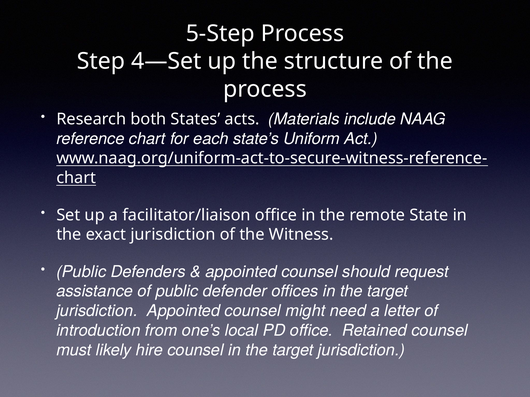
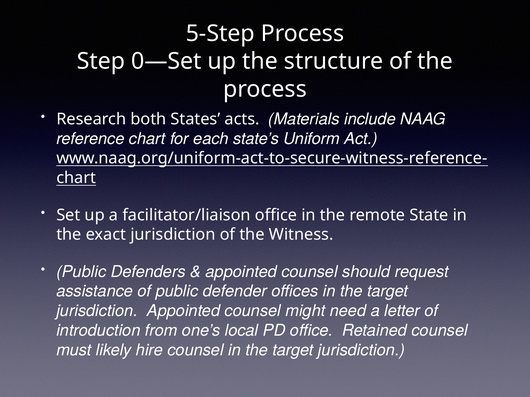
4—Set: 4—Set -> 0—Set (166, 61)
